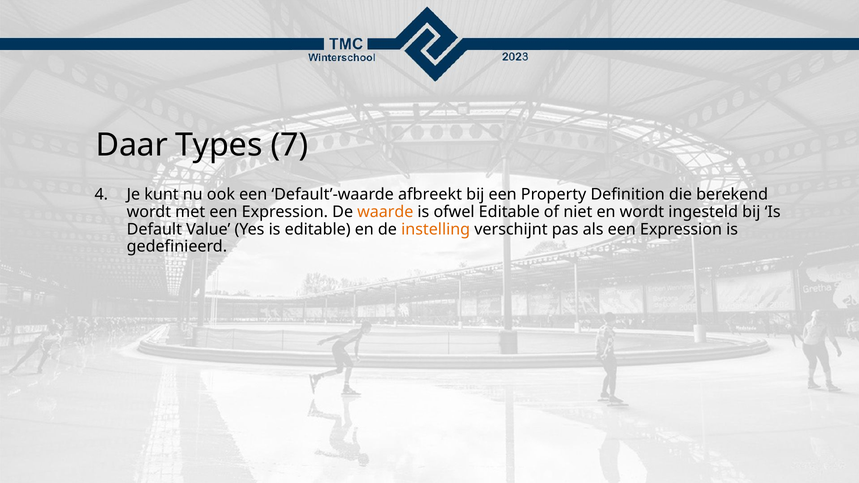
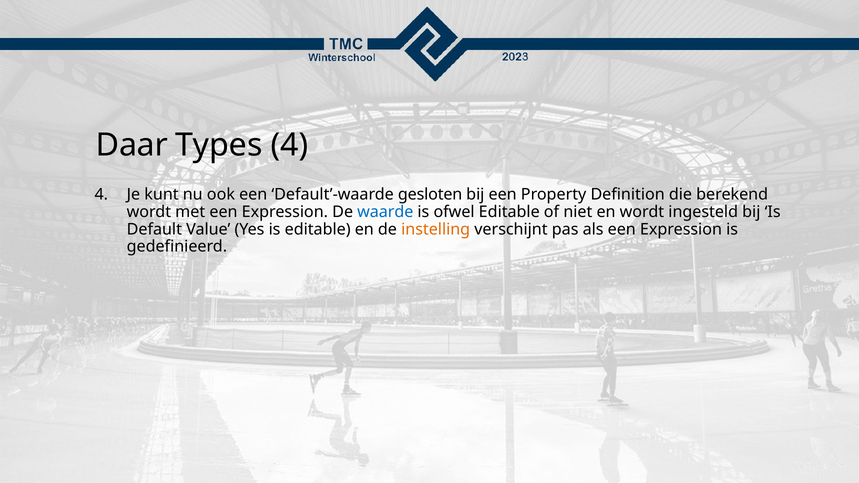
Types 7: 7 -> 4 (290, 145)
afbreekt: afbreekt -> gesloten (430, 195)
waarde colour: orange -> blue (385, 212)
